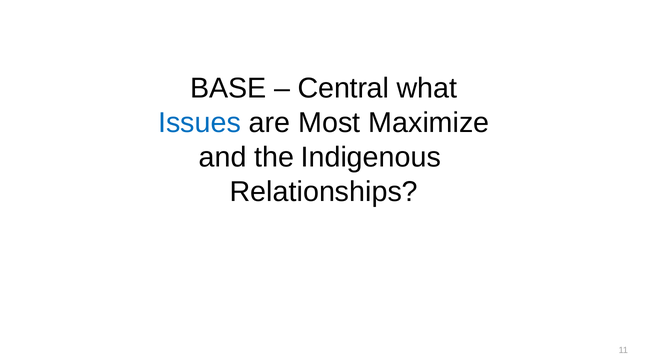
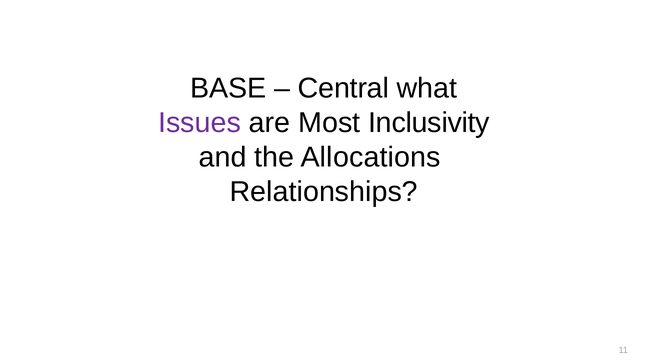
Issues colour: blue -> purple (199, 123)
Maximize: Maximize -> Inclusivity (429, 123)
Indigenous: Indigenous -> Allocations (371, 157)
